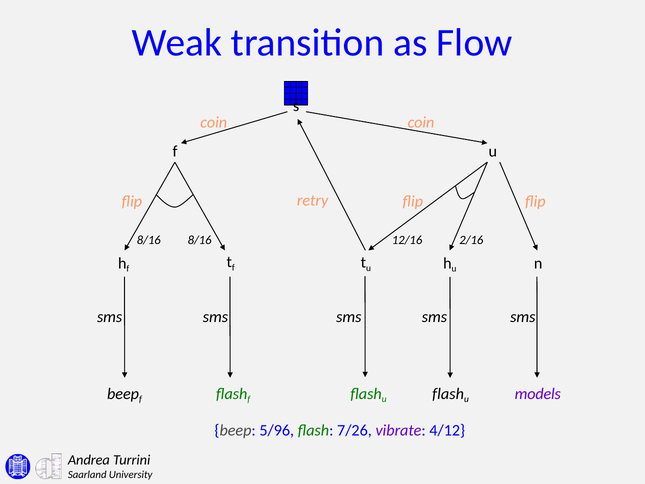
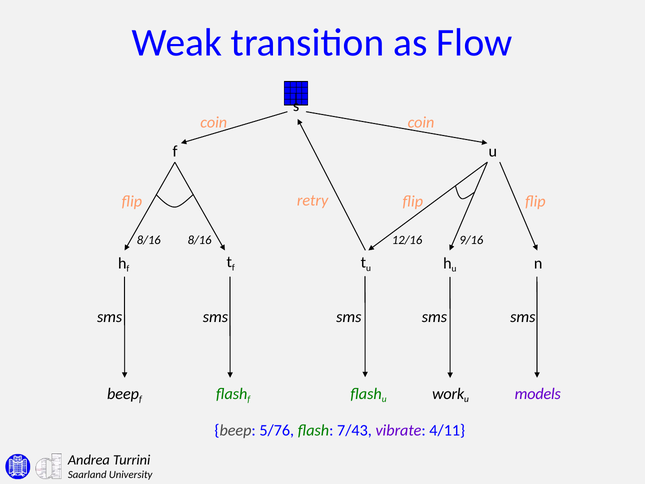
2/16: 2/16 -> 9/16 (471, 240)
flash: flash -> work (448, 394)
5/96: 5/96 -> 5/76 (277, 430)
7/26: 7/26 -> 7/43 (354, 430)
4/12: 4/12 -> 4/11 (447, 430)
